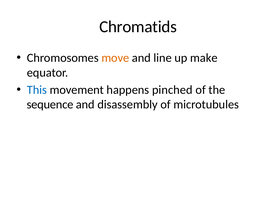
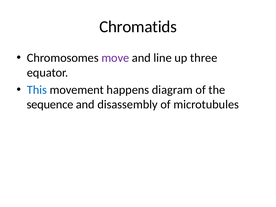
move colour: orange -> purple (115, 58)
make: make -> three (204, 58)
pinched: pinched -> diagram (172, 90)
